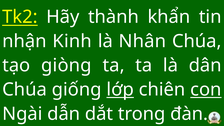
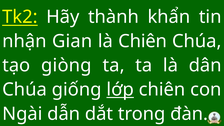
Kinh: Kinh -> Gian (72, 41)
là Nhân: Nhân -> Chiên (143, 41)
con underline: present -> none (206, 90)
